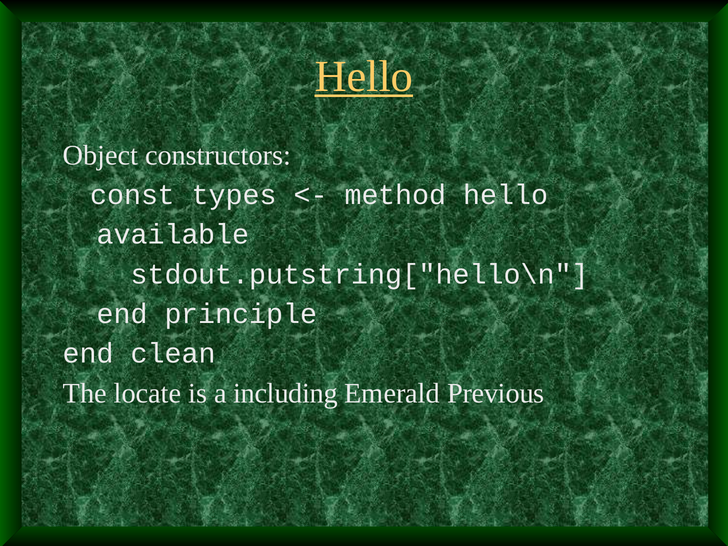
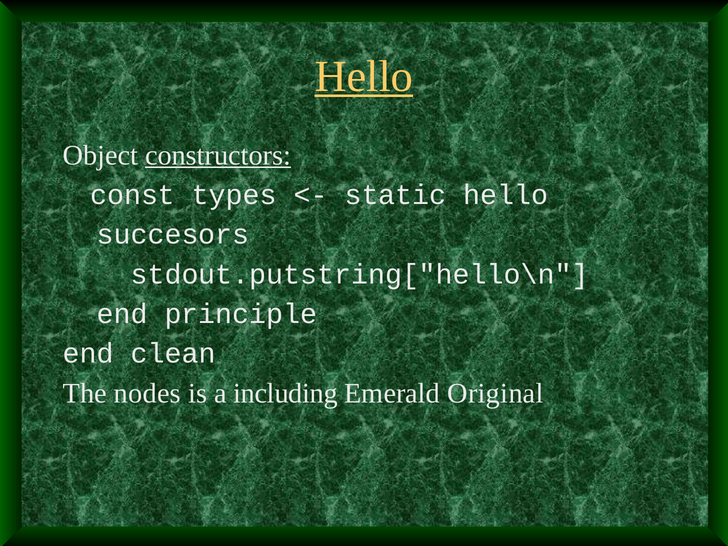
constructors underline: none -> present (218, 155)
method: method -> static (395, 195)
available: available -> succesors (173, 235)
locate: locate -> nodes (147, 393)
Previous: Previous -> Original (495, 393)
